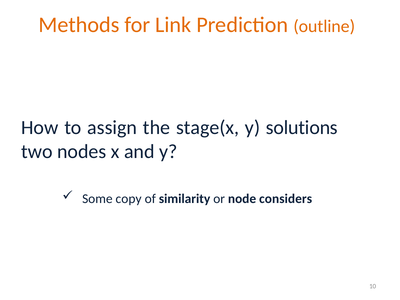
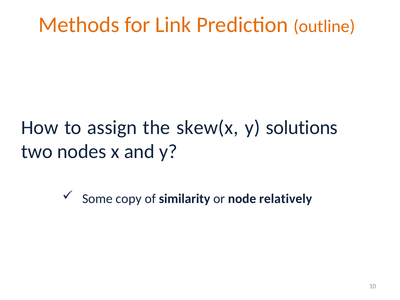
stage(x: stage(x -> skew(x (207, 128)
considers: considers -> relatively (286, 199)
